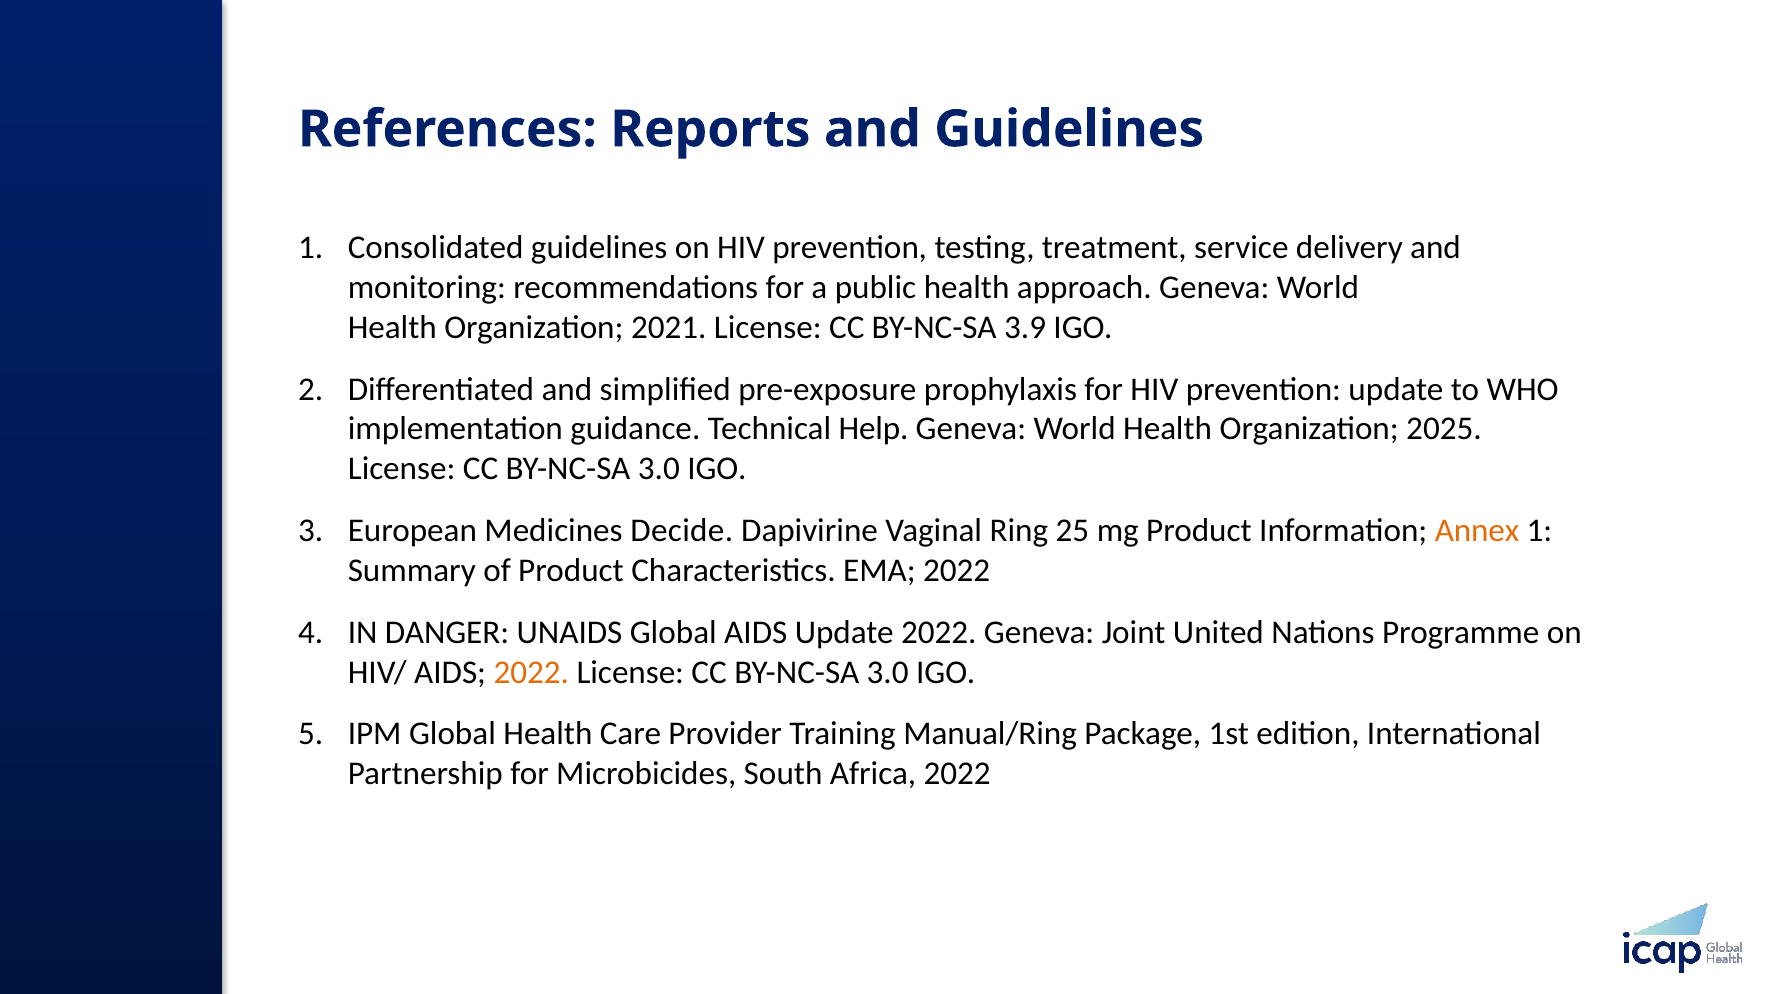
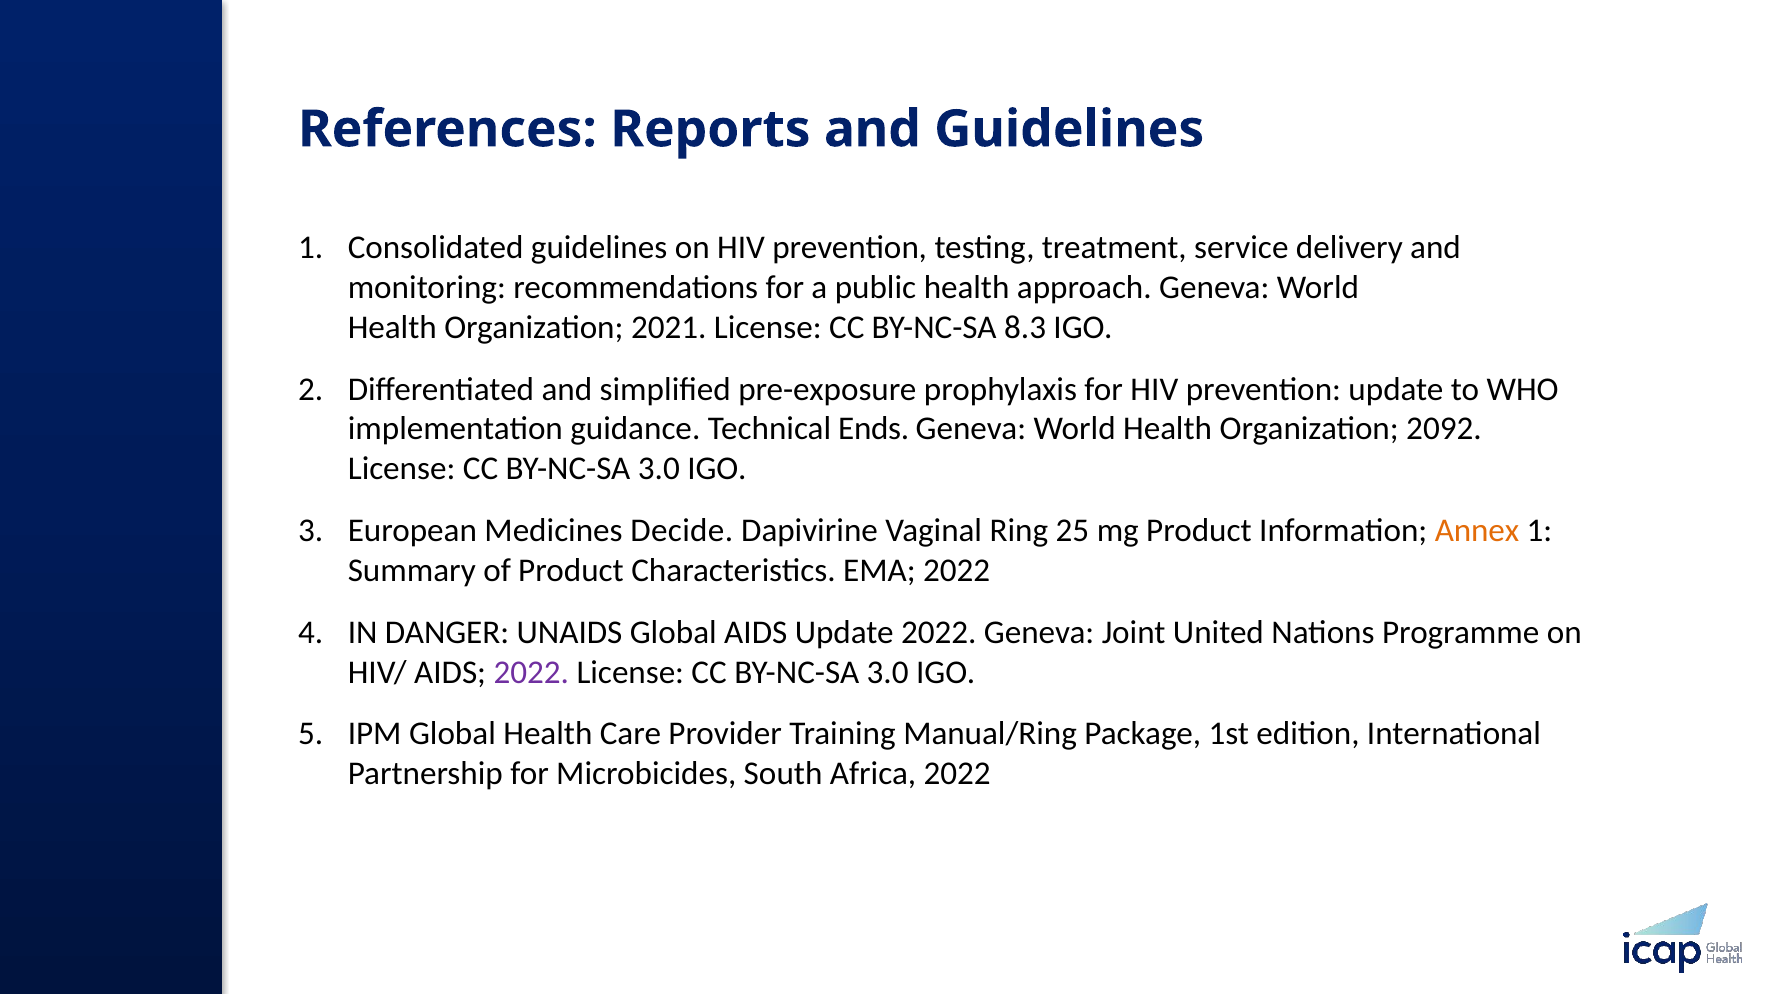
3.9: 3.9 -> 8.3 (1025, 328)
Help: Help -> Ends (874, 429)
2025: 2025 -> 2092 (1444, 429)
2022 colour: orange -> purple (531, 672)
